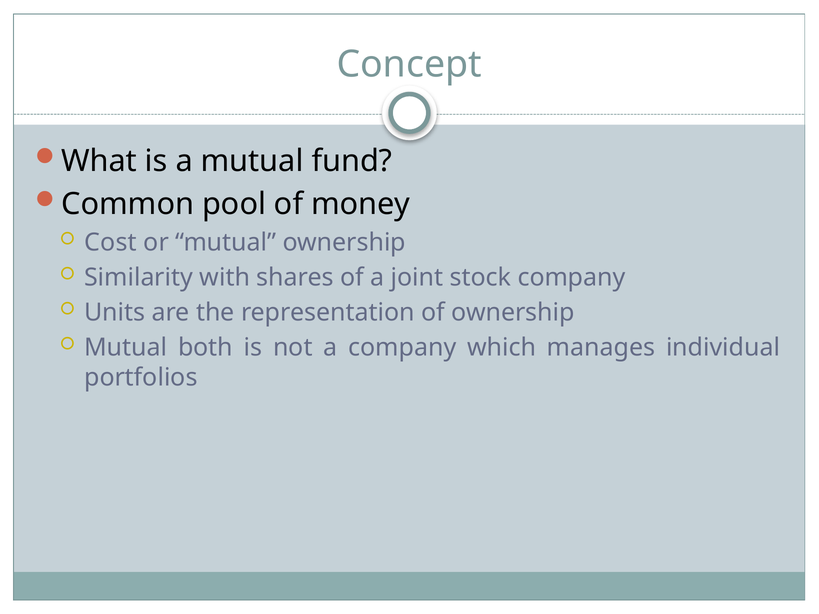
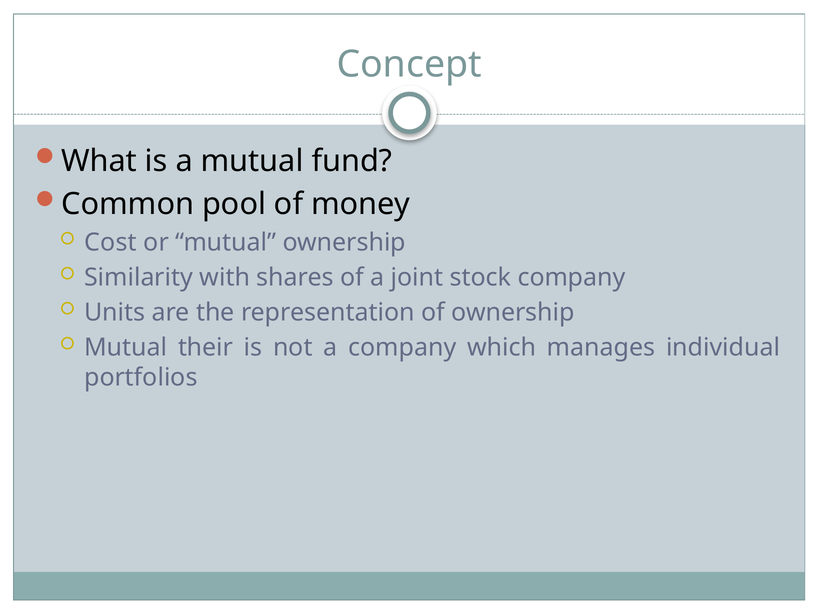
both: both -> their (205, 348)
